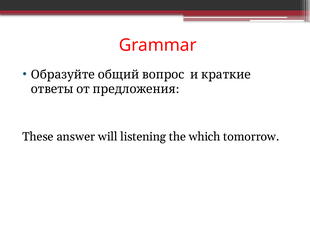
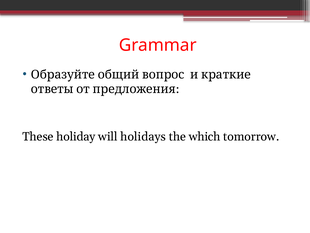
answer: answer -> holiday (76, 136)
listening: listening -> holidays (143, 136)
